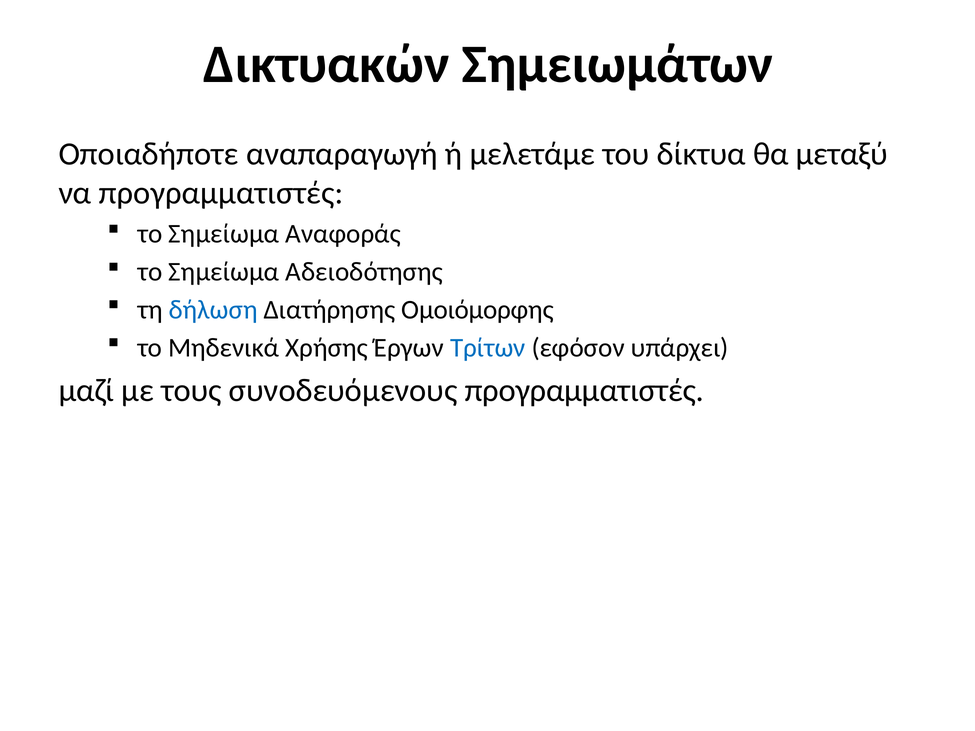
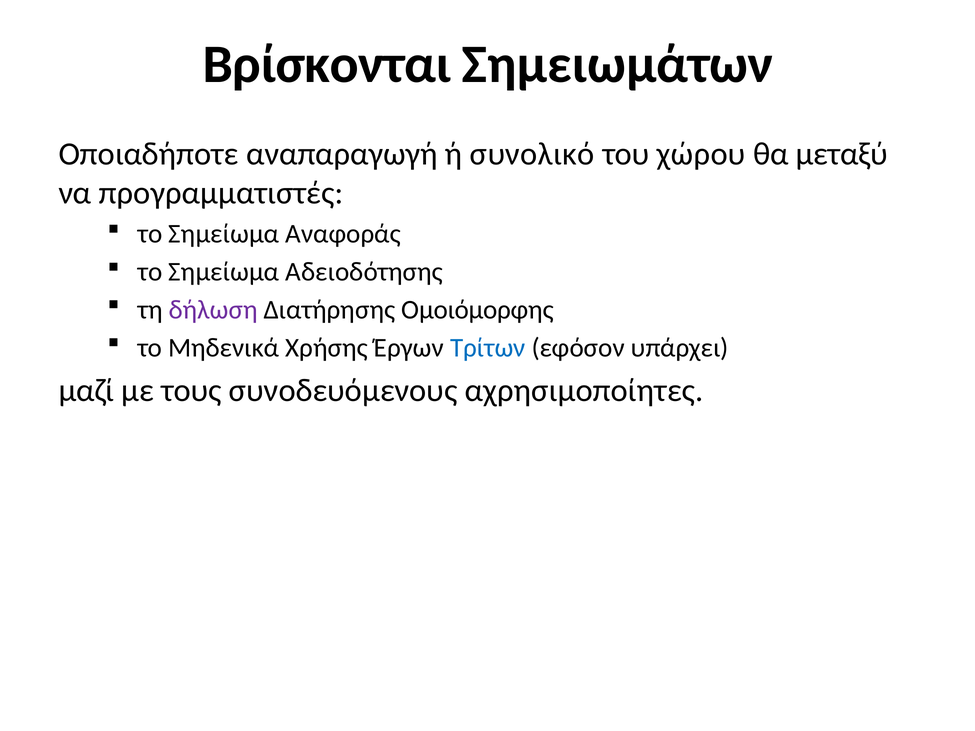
Δικτυακών: Δικτυακών -> Βρίσκονται (327, 65)
μελετάμε: μελετάμε -> συνολικό (532, 154)
δίκτυα: δίκτυα -> χώρου (701, 154)
δήλωση colour: blue -> purple (213, 310)
συνοδευόμενους προγραμματιστές: προγραμματιστές -> αχρησιμοποίητες (584, 391)
